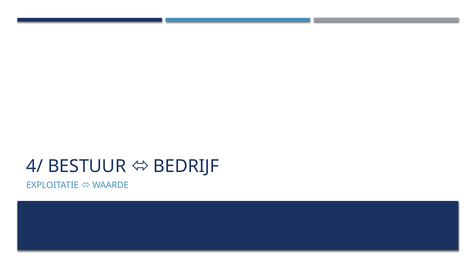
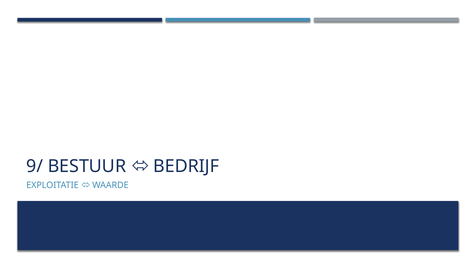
4/: 4/ -> 9/ (35, 166)
